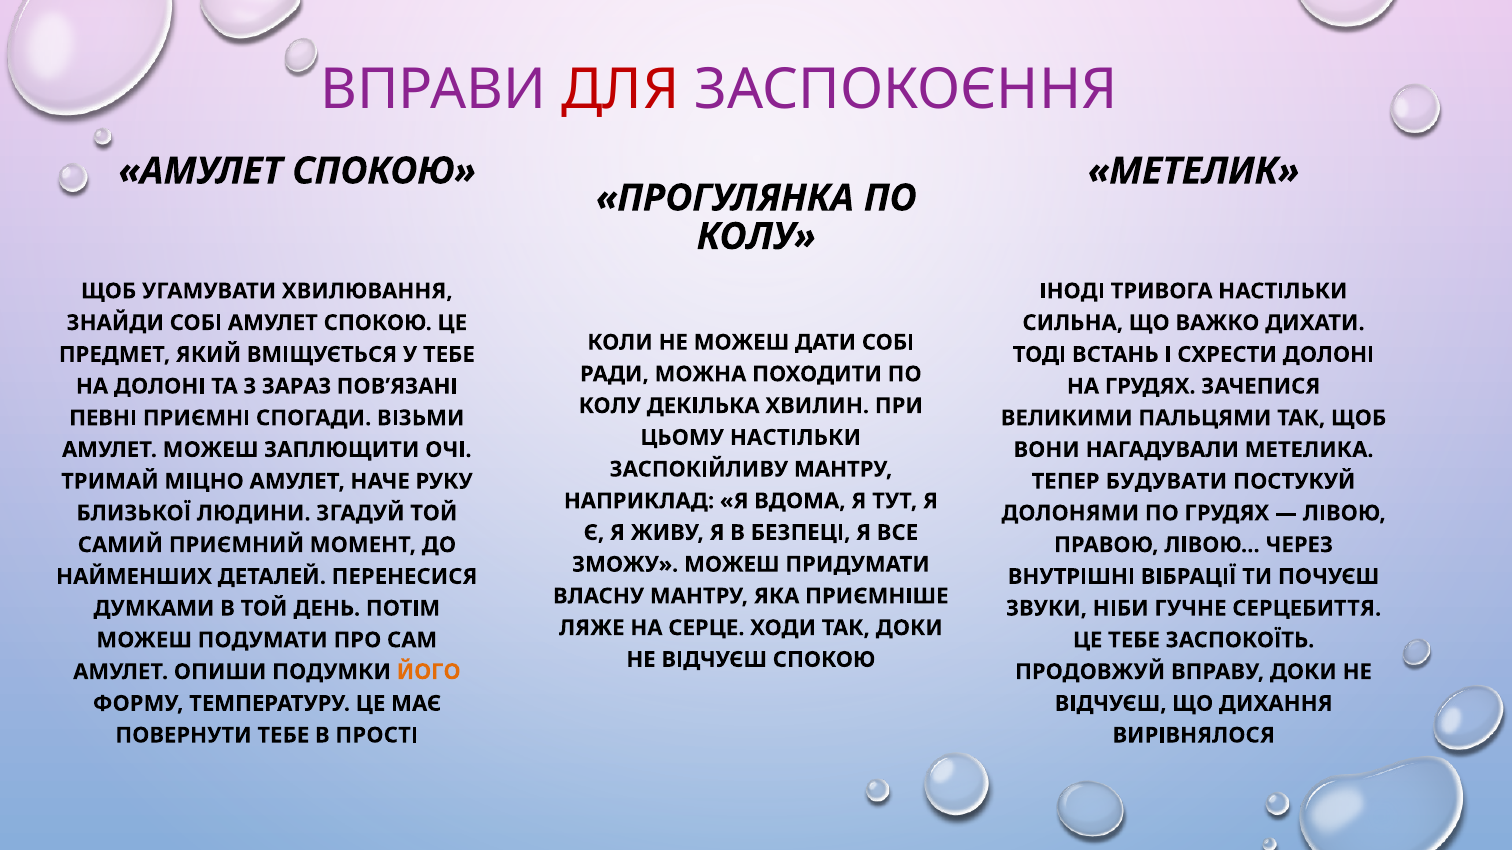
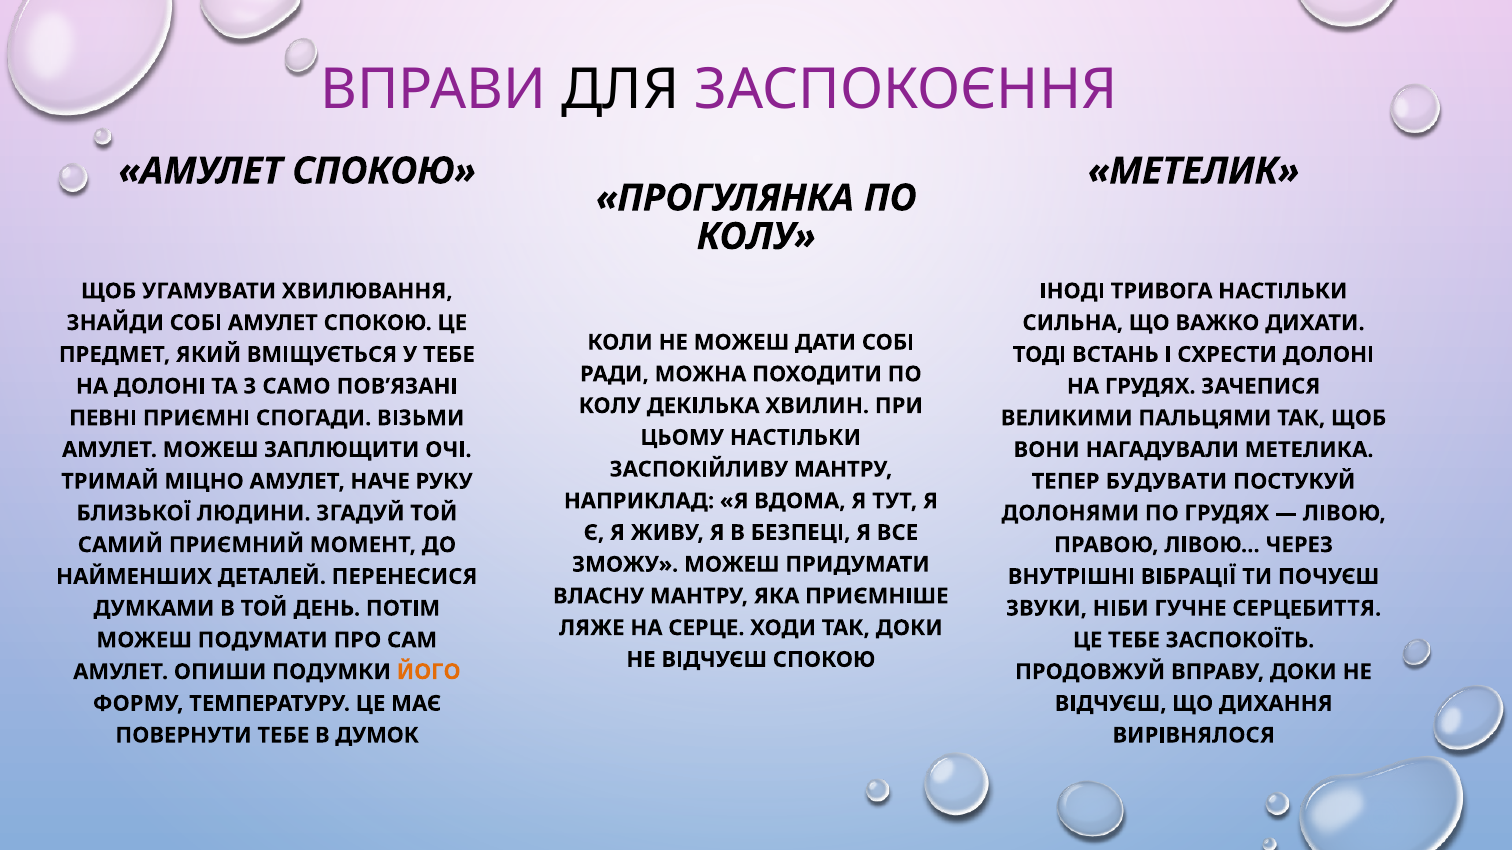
ДЛЯ colour: red -> black (620, 90)
ЗАРАЗ: ЗАРАЗ -> САМО (296, 386)
ПРОСТІ: ПРОСТІ -> ДУМОК (377, 736)
